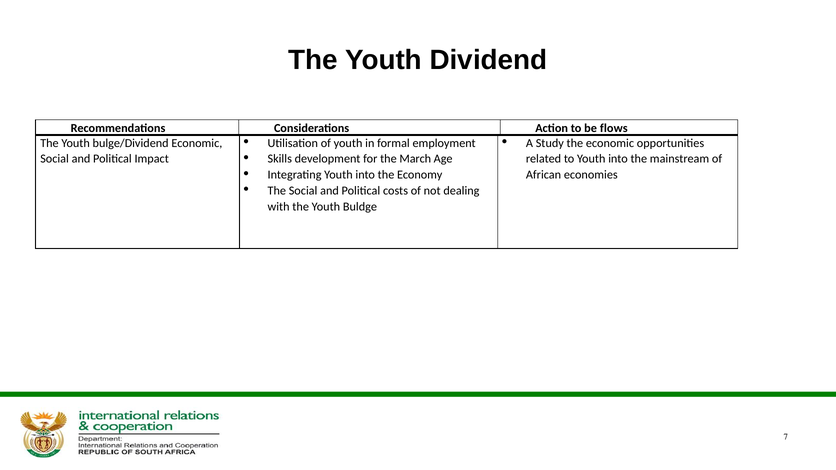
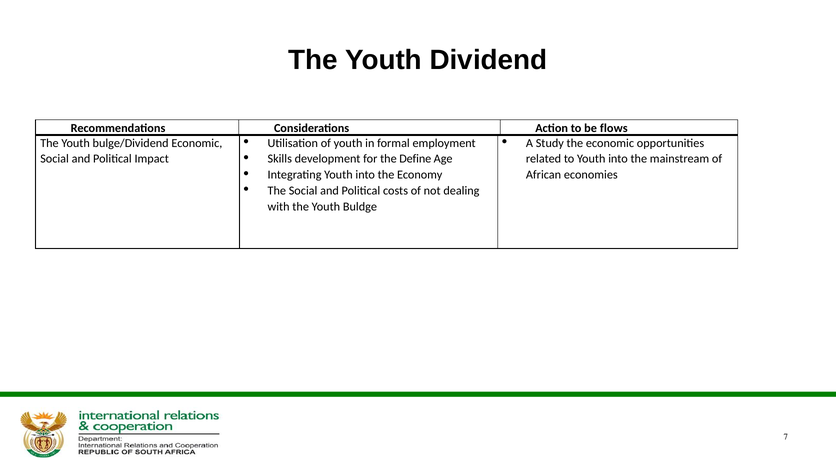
March: March -> Define (415, 159)
